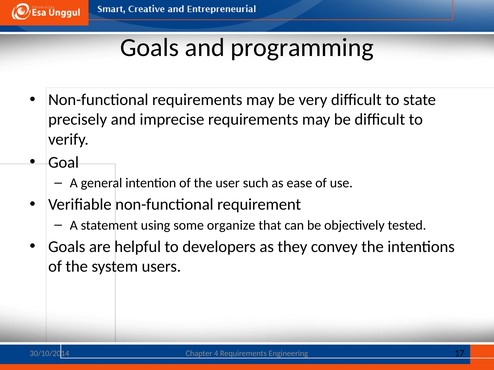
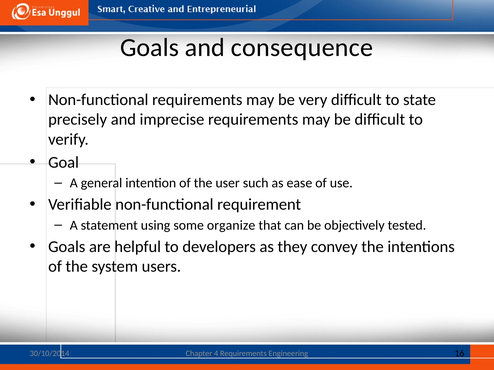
programming: programming -> consequence (302, 48)
17: 17 -> 16 (459, 354)
